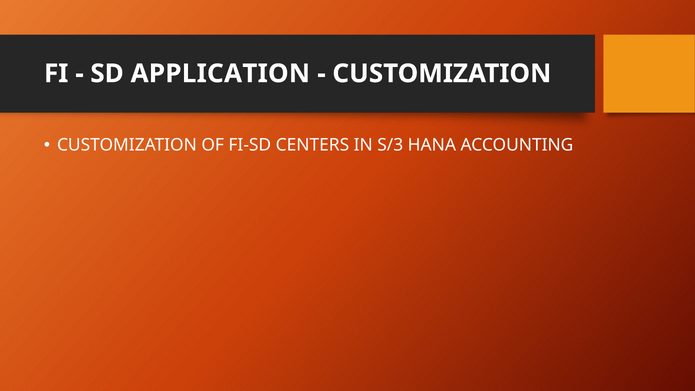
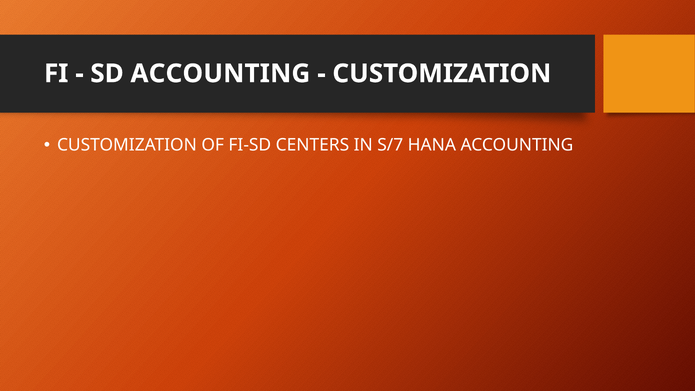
SD APPLICATION: APPLICATION -> ACCOUNTING (220, 74)
S/3: S/3 -> S/7 (390, 145)
